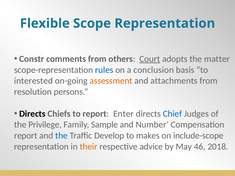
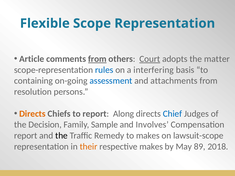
Constr: Constr -> Article (32, 59)
from underline: none -> present (97, 59)
conclusion: conclusion -> interfering (154, 70)
interested: interested -> containing (33, 81)
assessment colour: orange -> blue (111, 81)
Directs colour: black -> orange (32, 114)
Enter: Enter -> Along (124, 114)
Privilege: Privilege -> Decision (45, 125)
Number: Number -> Involves (152, 125)
the colour: blue -> black (61, 136)
Develop: Develop -> Remedy (109, 136)
include-scope: include-scope -> lawsuit-scope (198, 136)
respective advice: advice -> makes (151, 147)
46: 46 -> 89 (200, 147)
